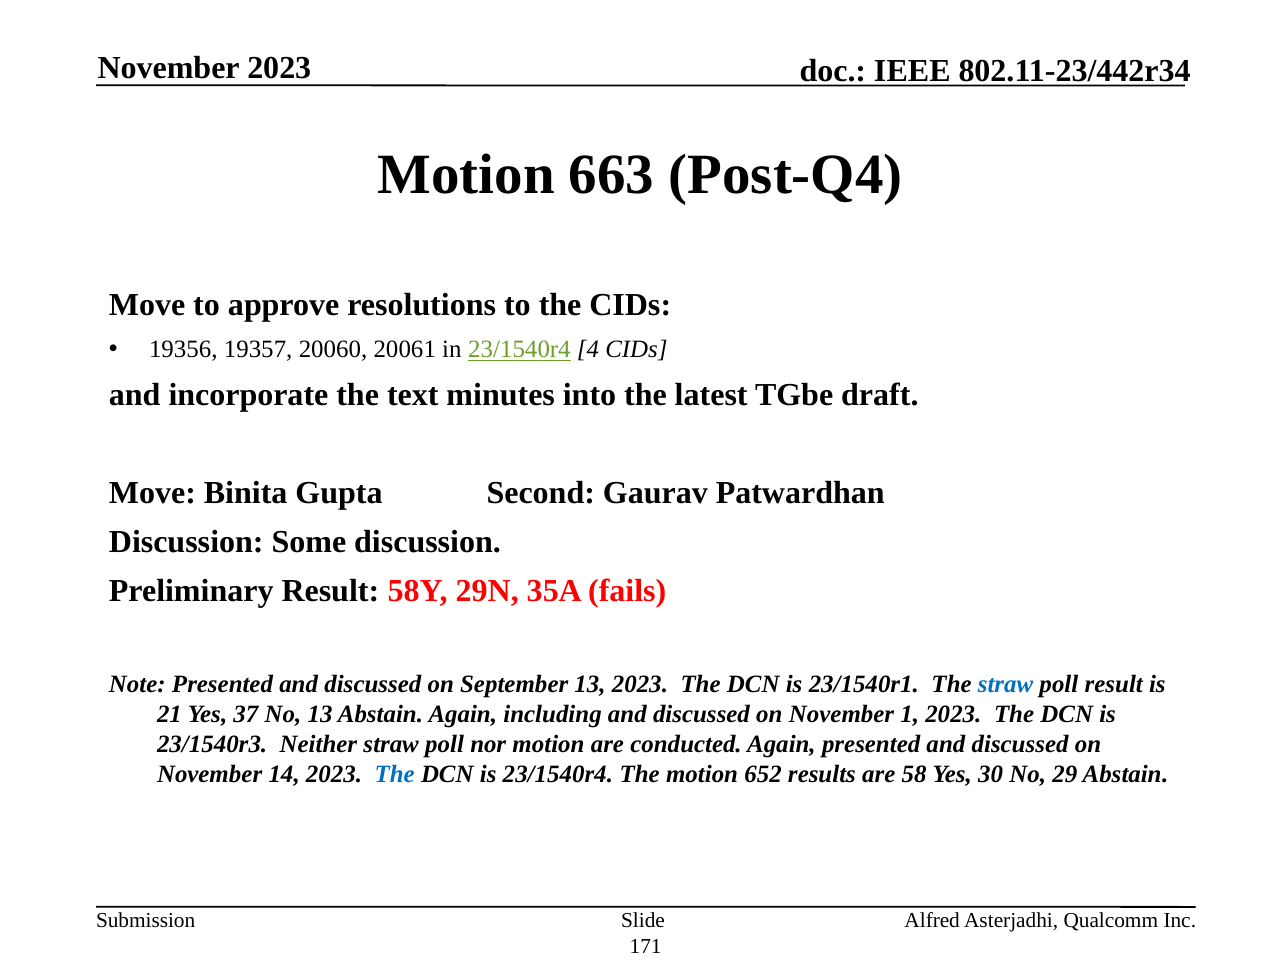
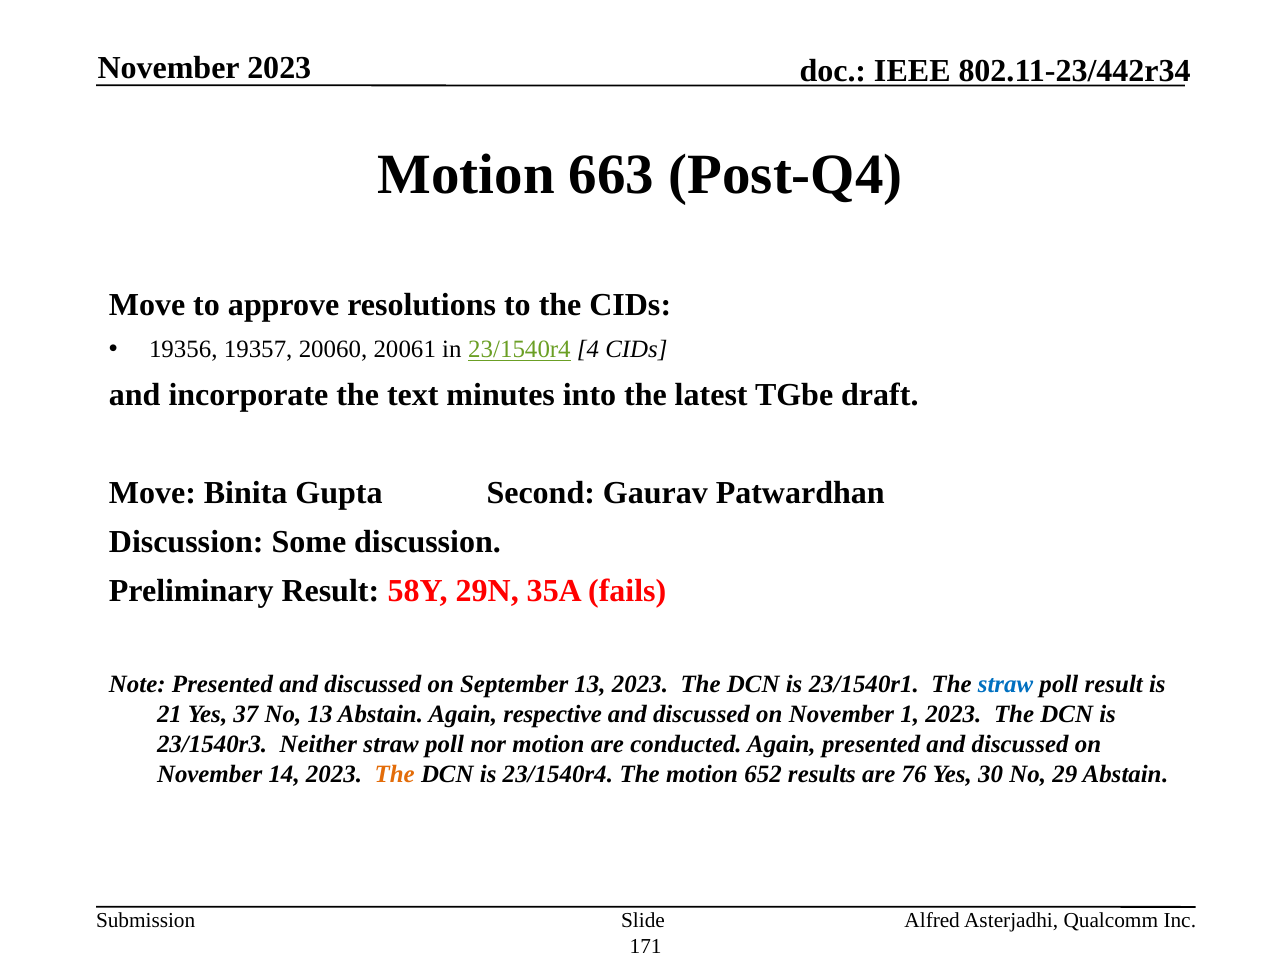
including: including -> respective (553, 715)
The colour: blue -> orange (395, 775)
58: 58 -> 76 (914, 775)
